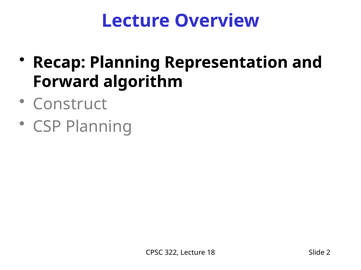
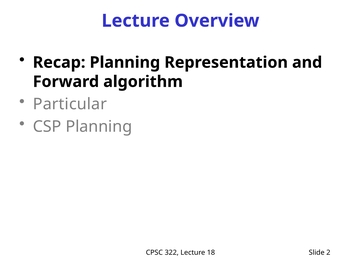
Construct: Construct -> Particular (70, 104)
